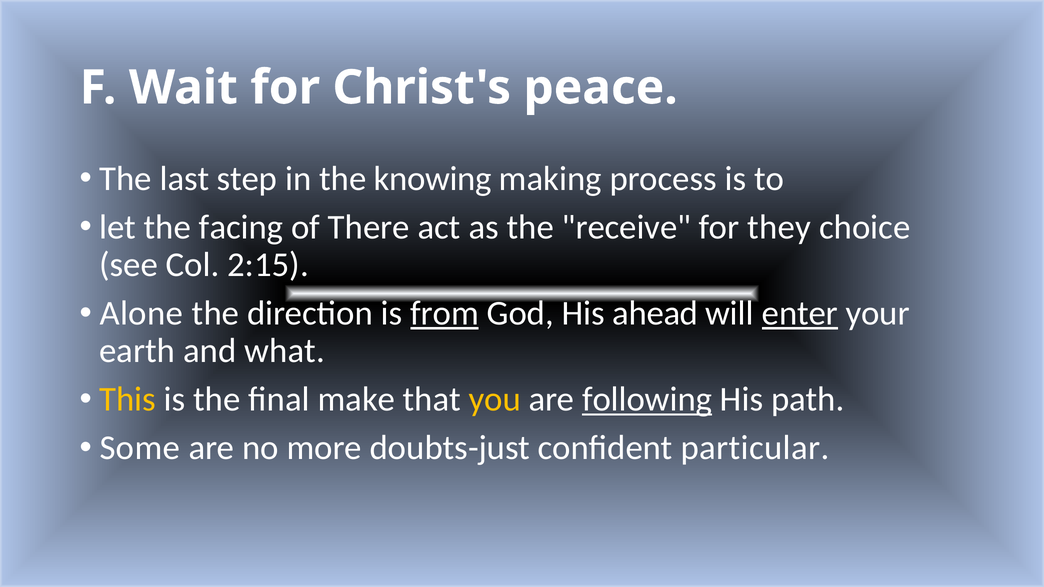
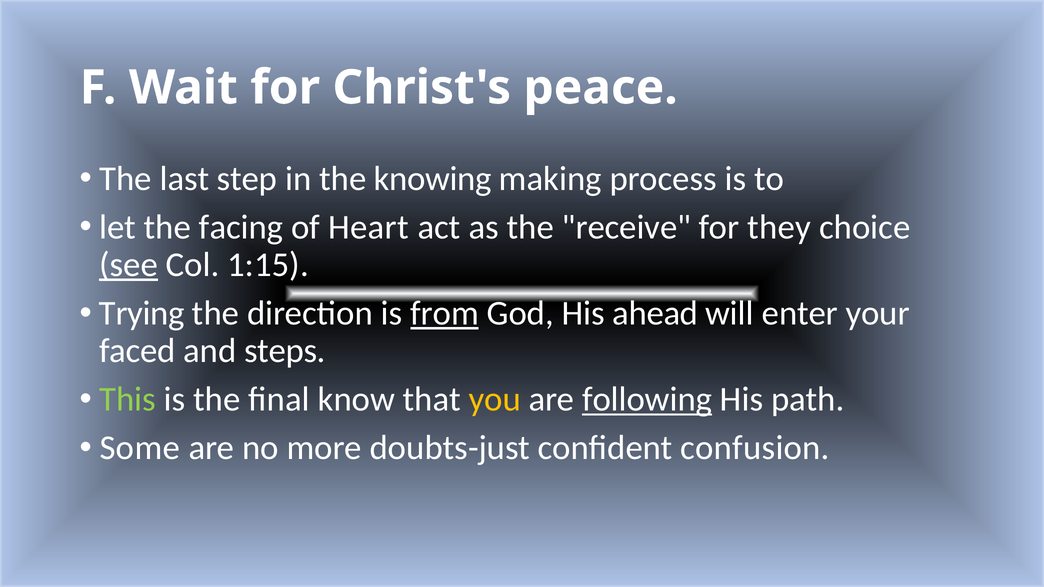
There: There -> Heart (369, 227)
see underline: none -> present (129, 265)
2:15: 2:15 -> 1:15 (268, 265)
Alone: Alone -> Trying (142, 313)
enter underline: present -> none (800, 313)
earth: earth -> faced (137, 351)
what: what -> steps (285, 351)
This colour: yellow -> light green (128, 400)
make: make -> know (356, 400)
particular: particular -> confusion (755, 448)
